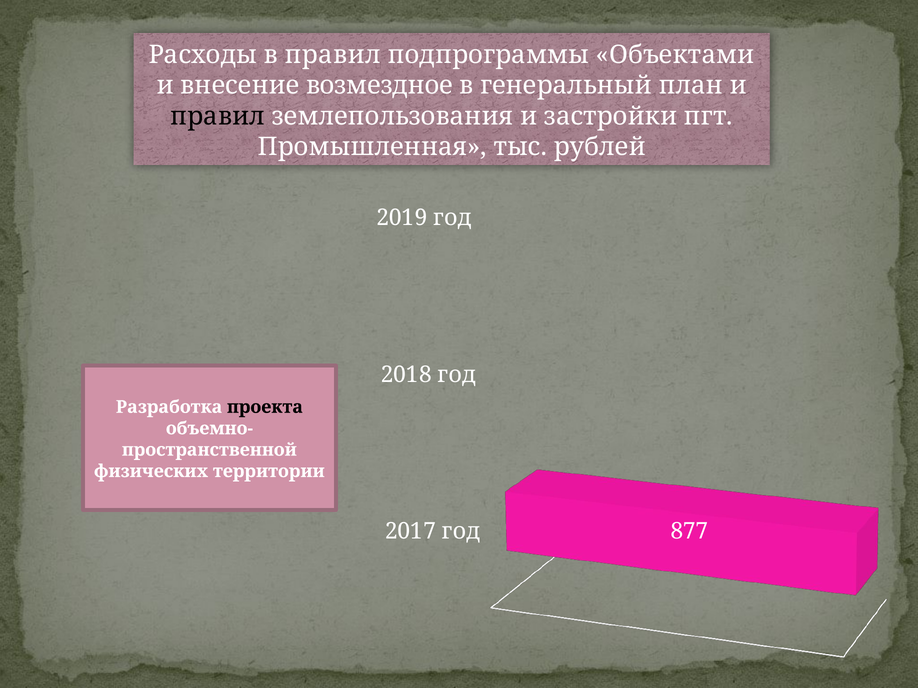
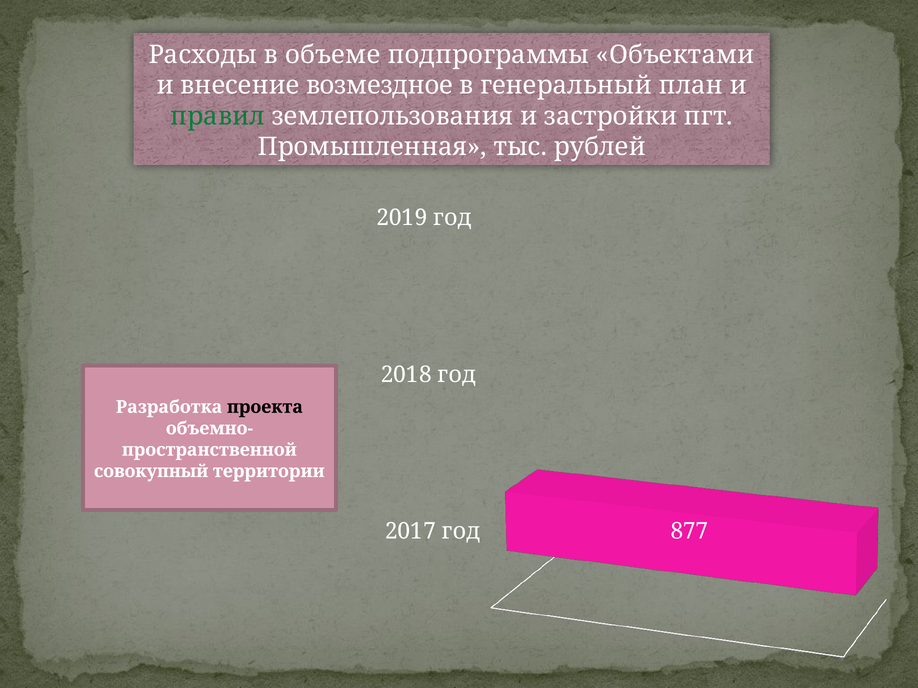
в правил: правил -> объеме (333, 55)
правил colour: black -> green (218, 116)
физических: физических -> совокупный (151, 472)
